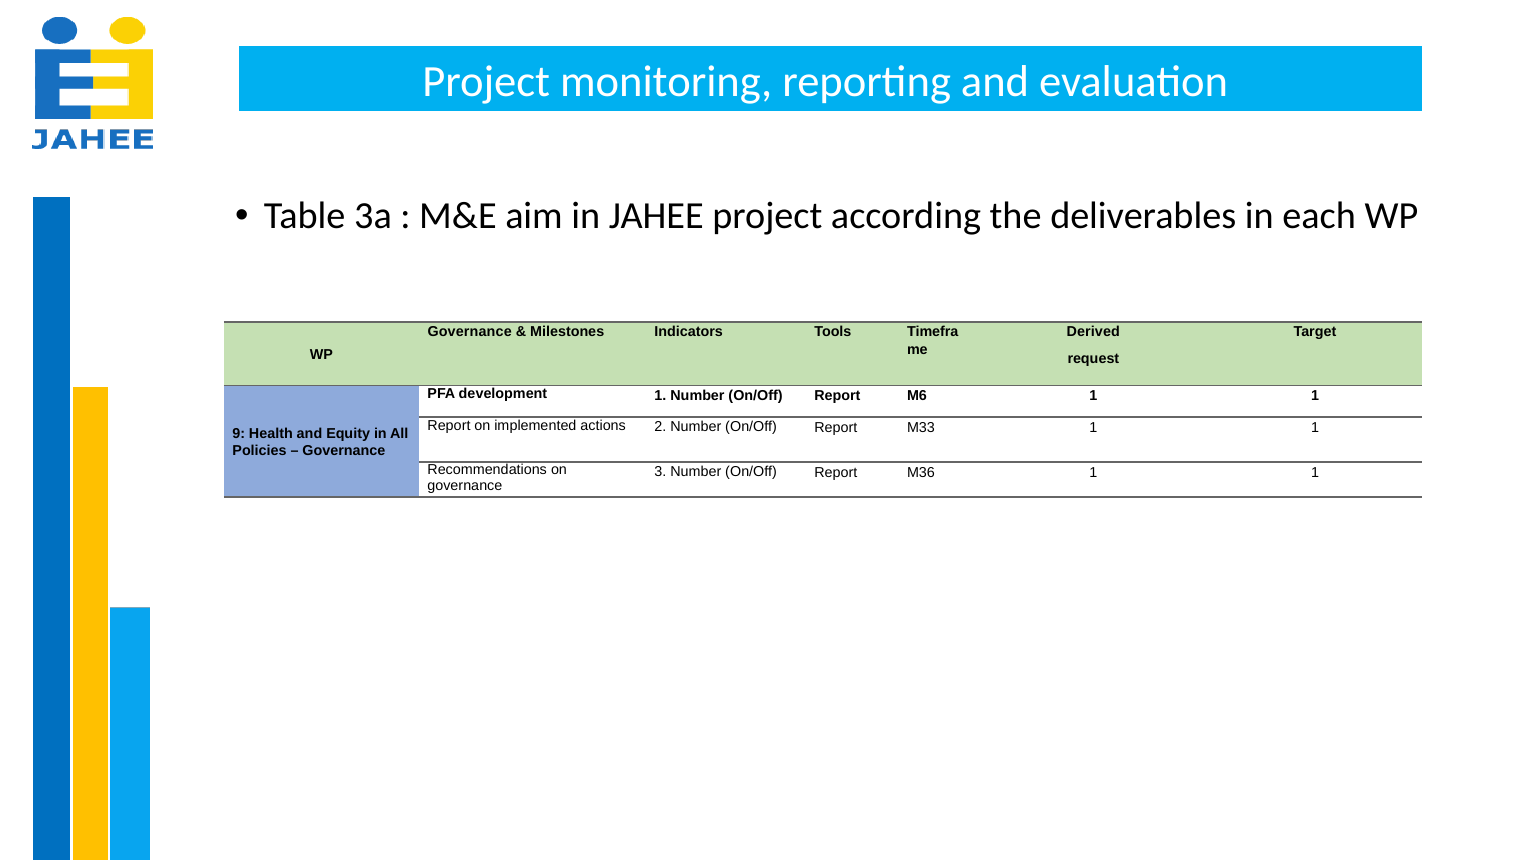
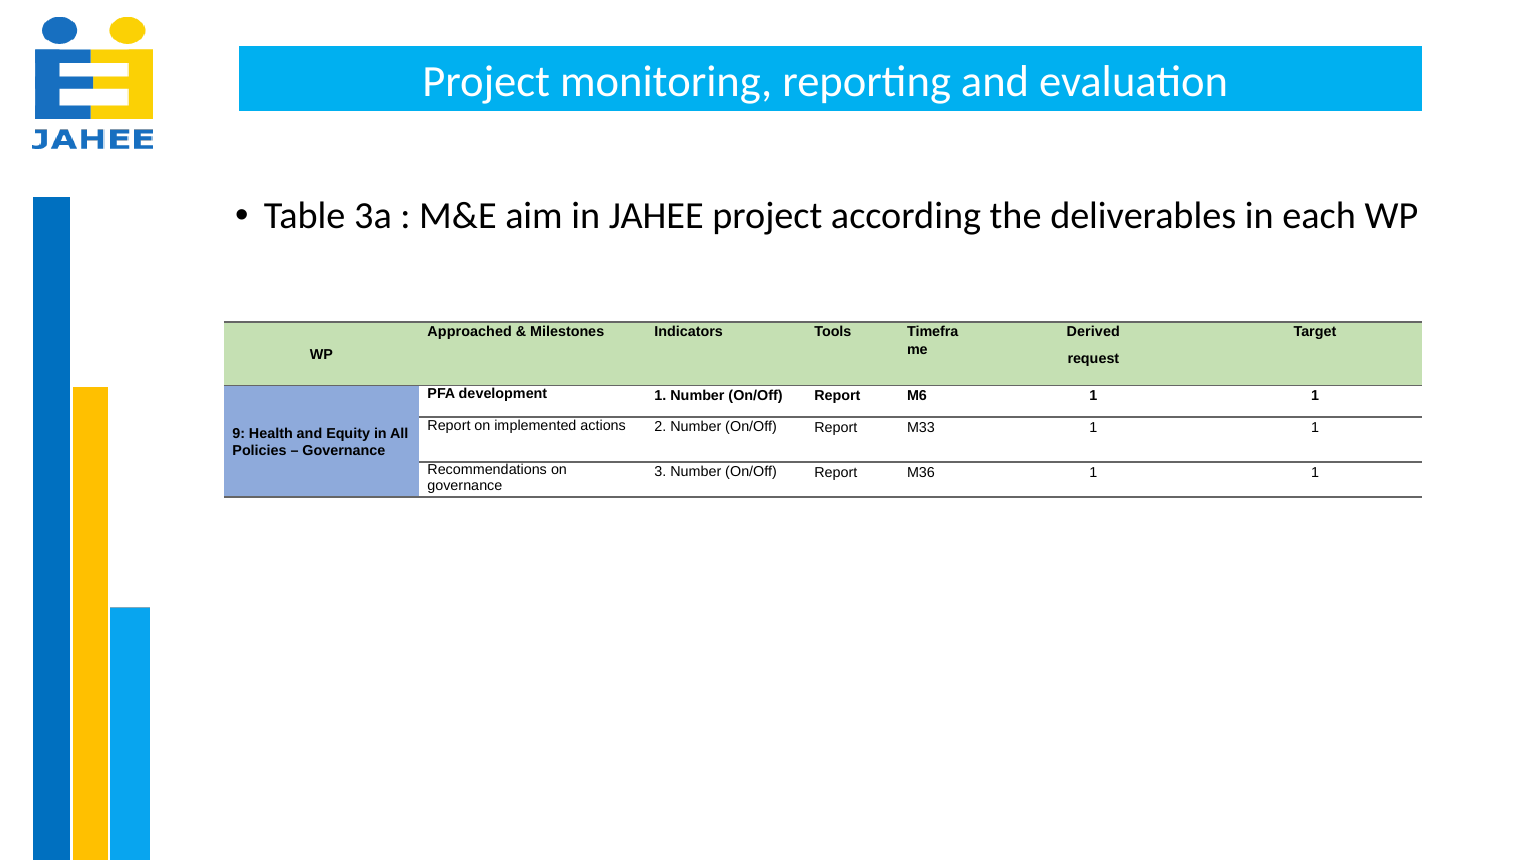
Governance: Governance -> Approached (470, 332)
